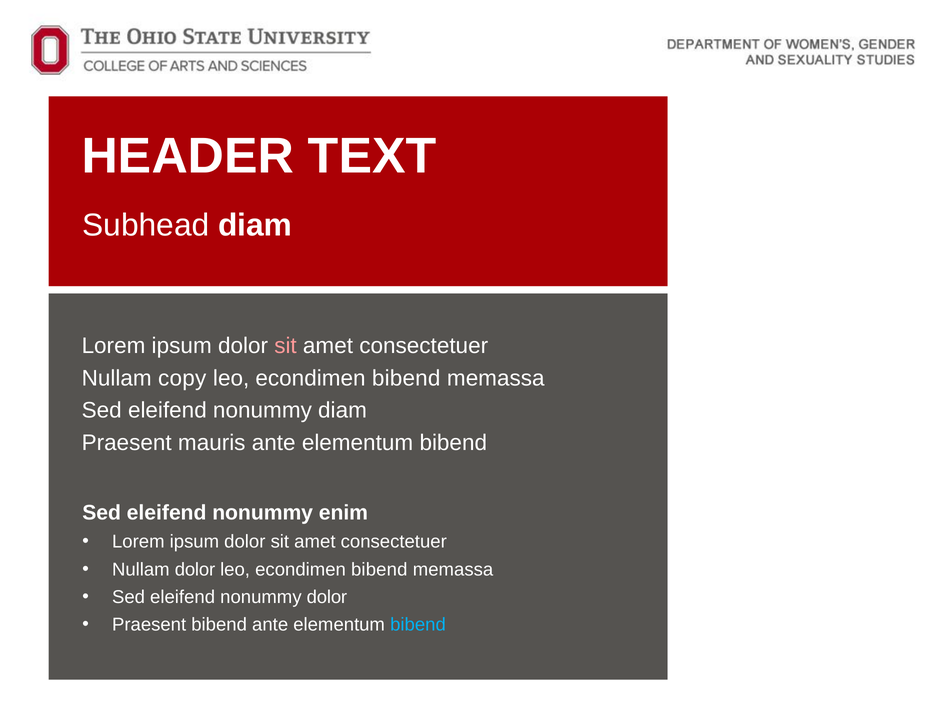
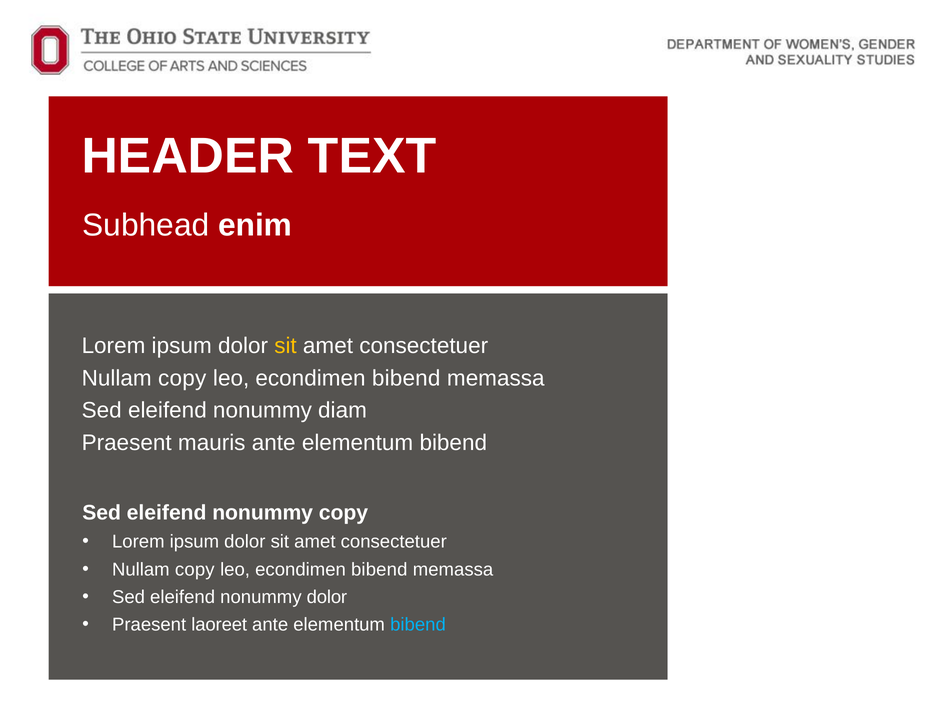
Subhead diam: diam -> enim (255, 225)
sit colour: pink -> yellow (286, 346)
nonummy enim: enim -> copy (343, 513)
dolor: dolor -> copy (195, 569)
Praesent bibend: bibend -> laoreet (219, 625)
